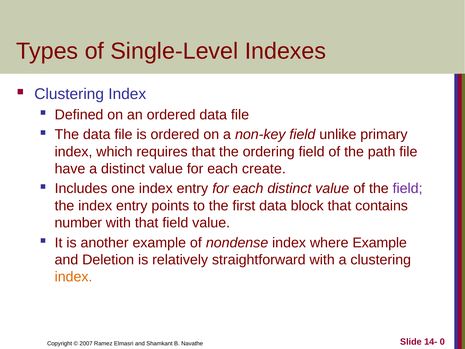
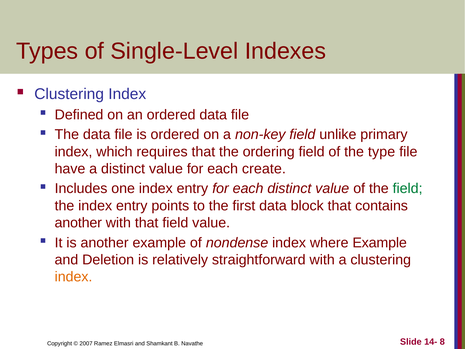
path: path -> type (382, 152)
field colour: purple -> green (408, 189)
number: number -> another (78, 223)
0: 0 -> 8 (442, 342)
